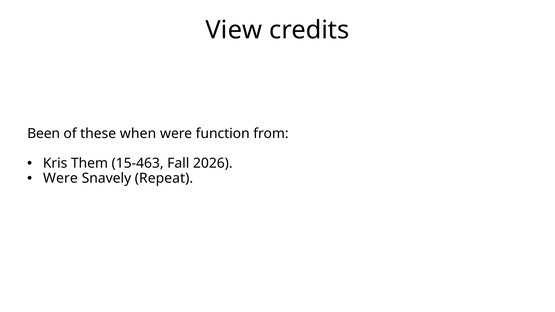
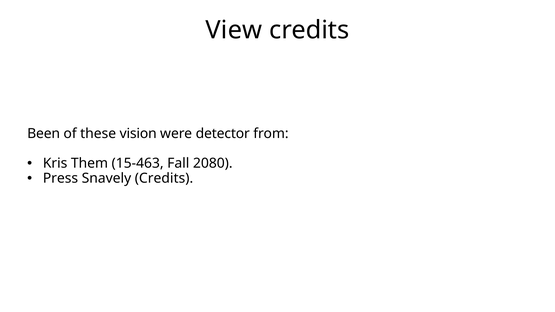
when: when -> vision (138, 134)
function: function -> detector (223, 134)
2026: 2026 -> 2080 (213, 163)
Were: Were -> Press (60, 178)
Snavely Repeat: Repeat -> Credits (164, 178)
